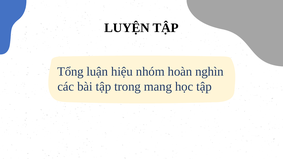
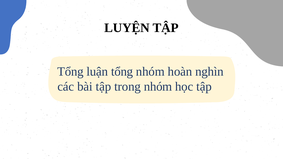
luận hiệu: hiệu -> tổng (122, 72)
trong mang: mang -> nhóm (158, 87)
